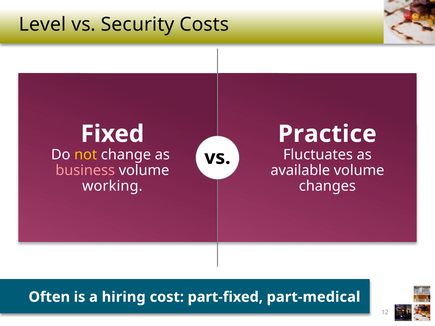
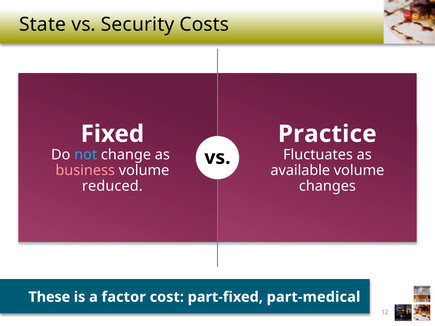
Level: Level -> State (43, 25)
not colour: yellow -> light blue (86, 155)
working: working -> reduced (112, 186)
Often: Often -> These (49, 297)
hiring: hiring -> factor (124, 297)
